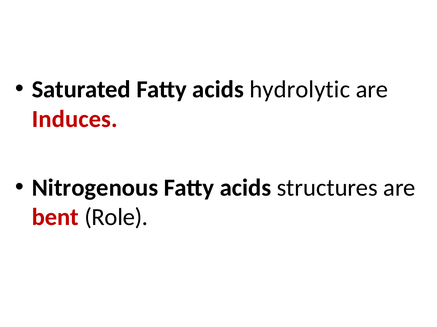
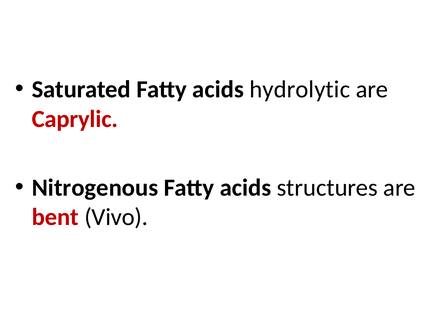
Induces: Induces -> Caprylic (75, 119)
Role: Role -> Vivo (116, 218)
